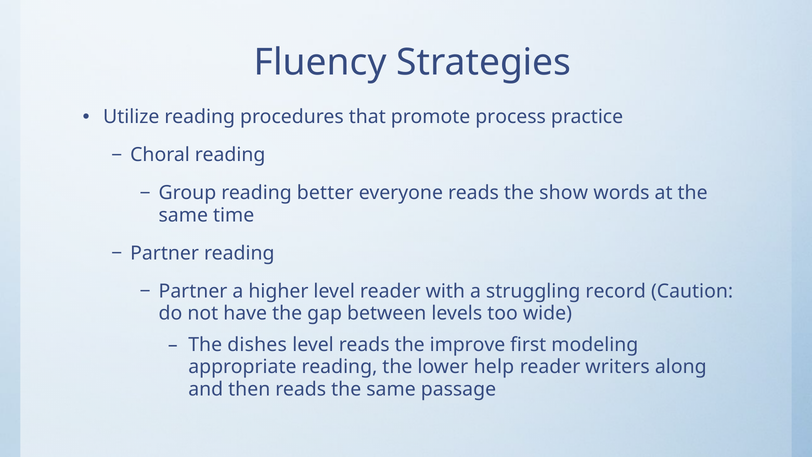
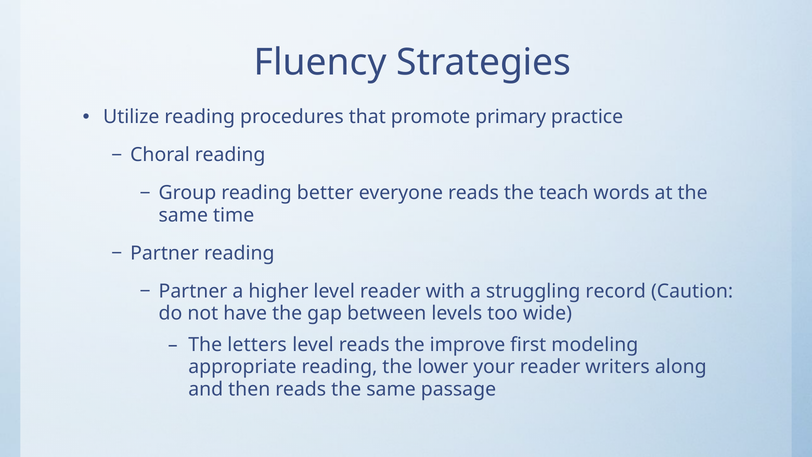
process: process -> primary (511, 117)
show: show -> teach (564, 193)
dishes: dishes -> letters (257, 345)
help: help -> your (494, 367)
